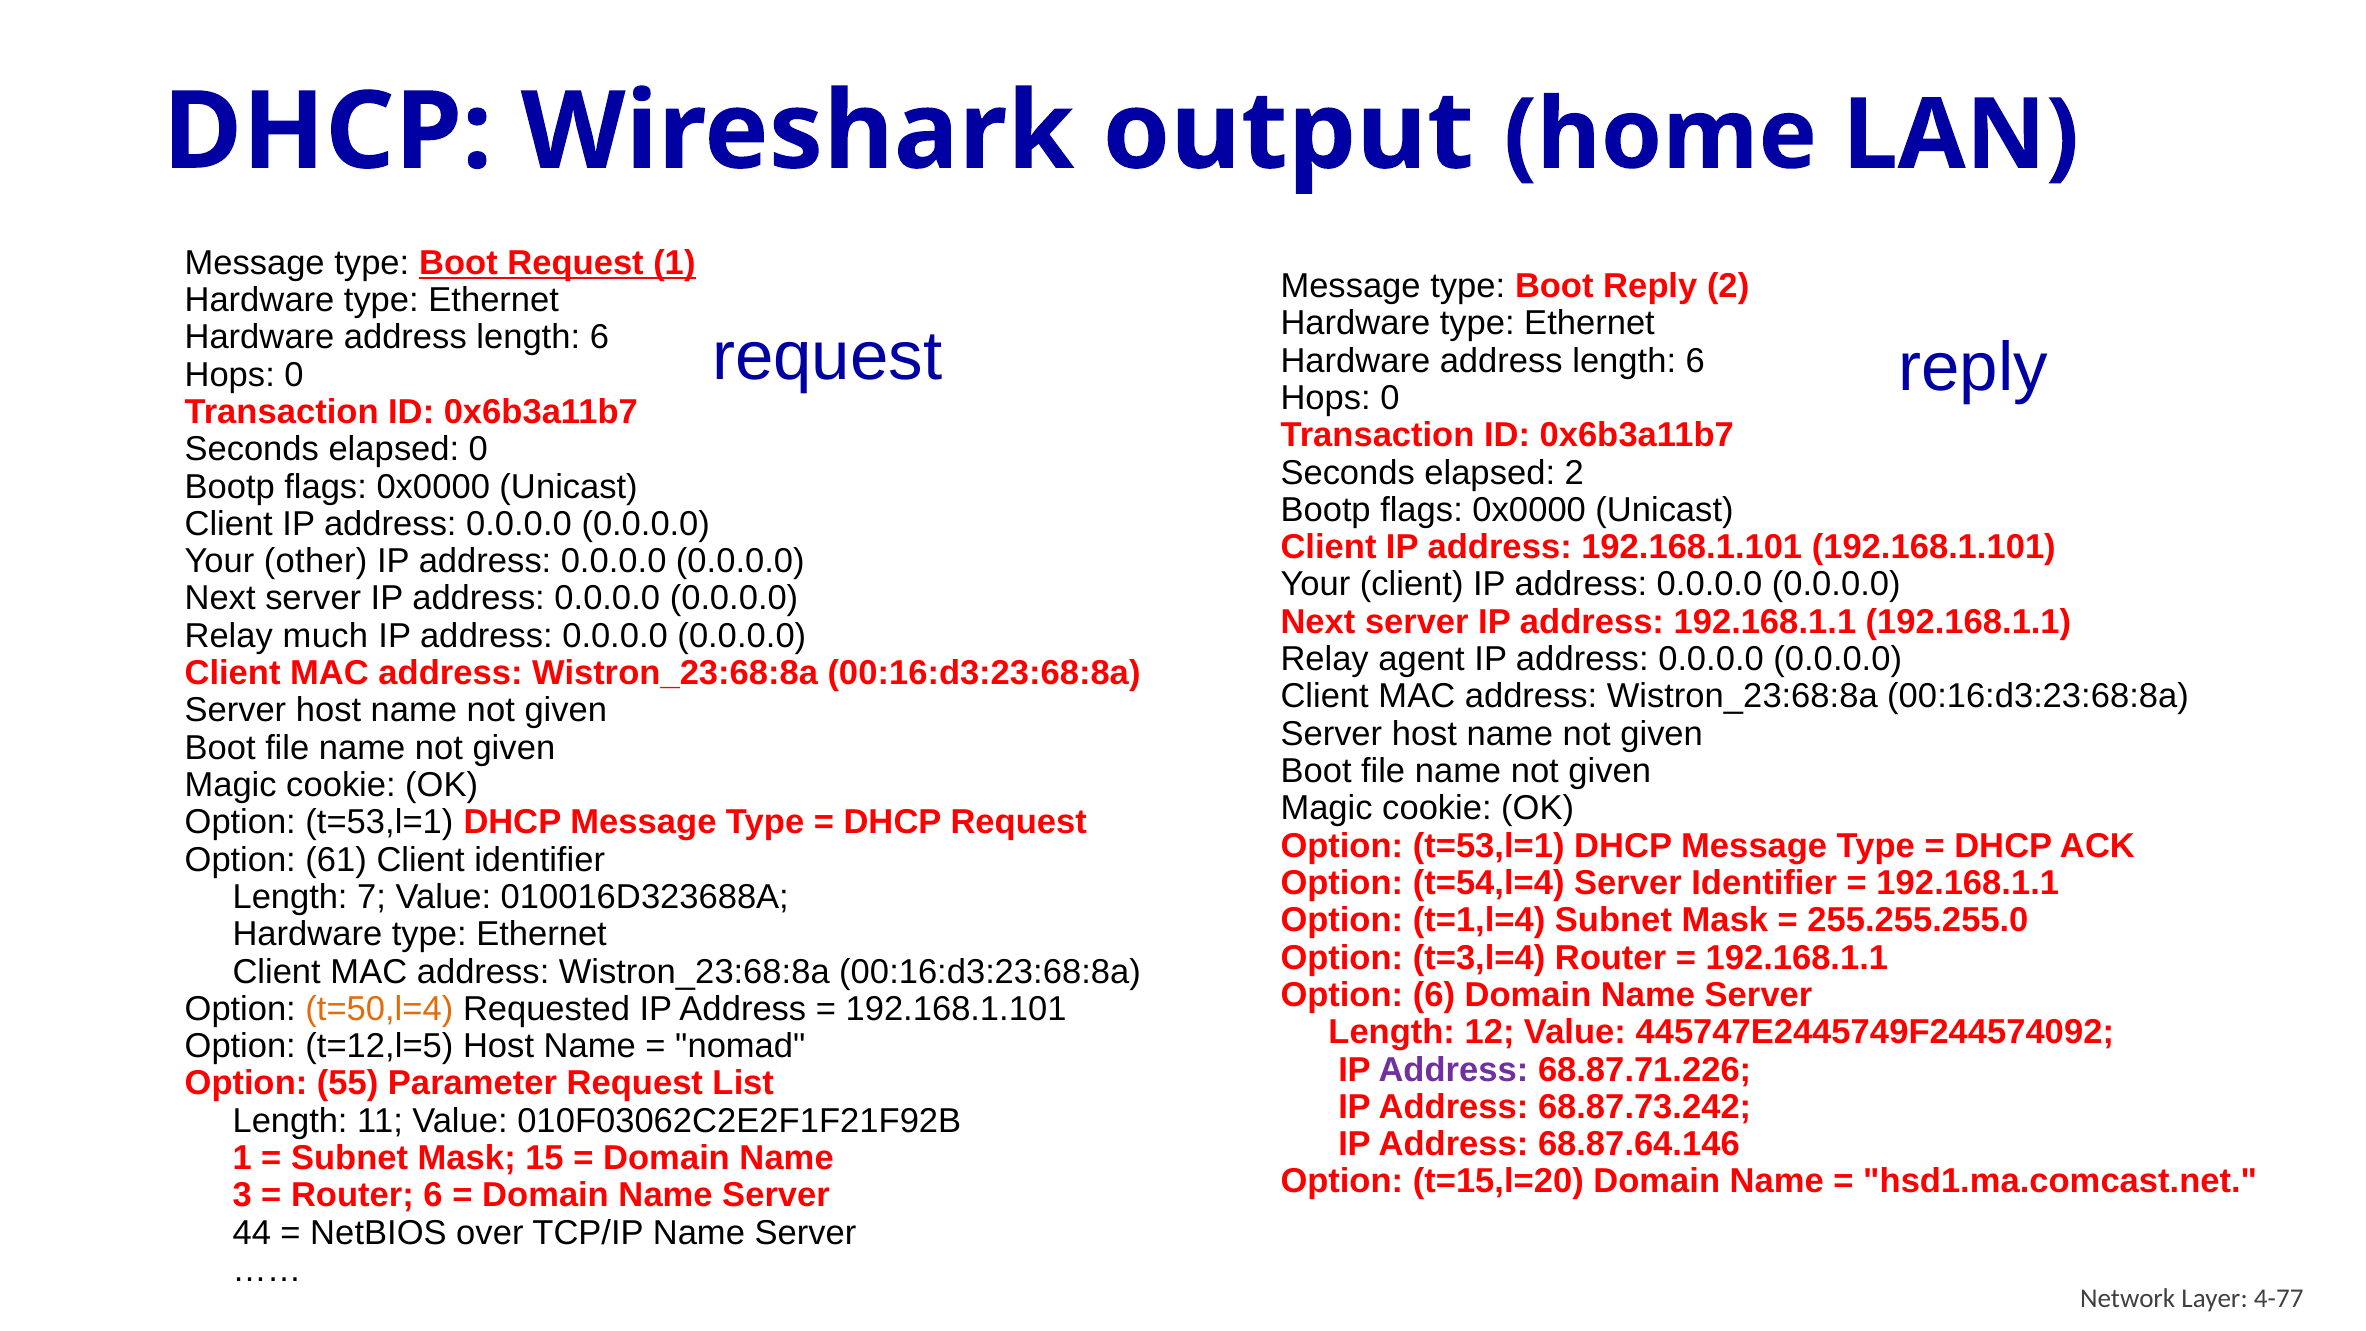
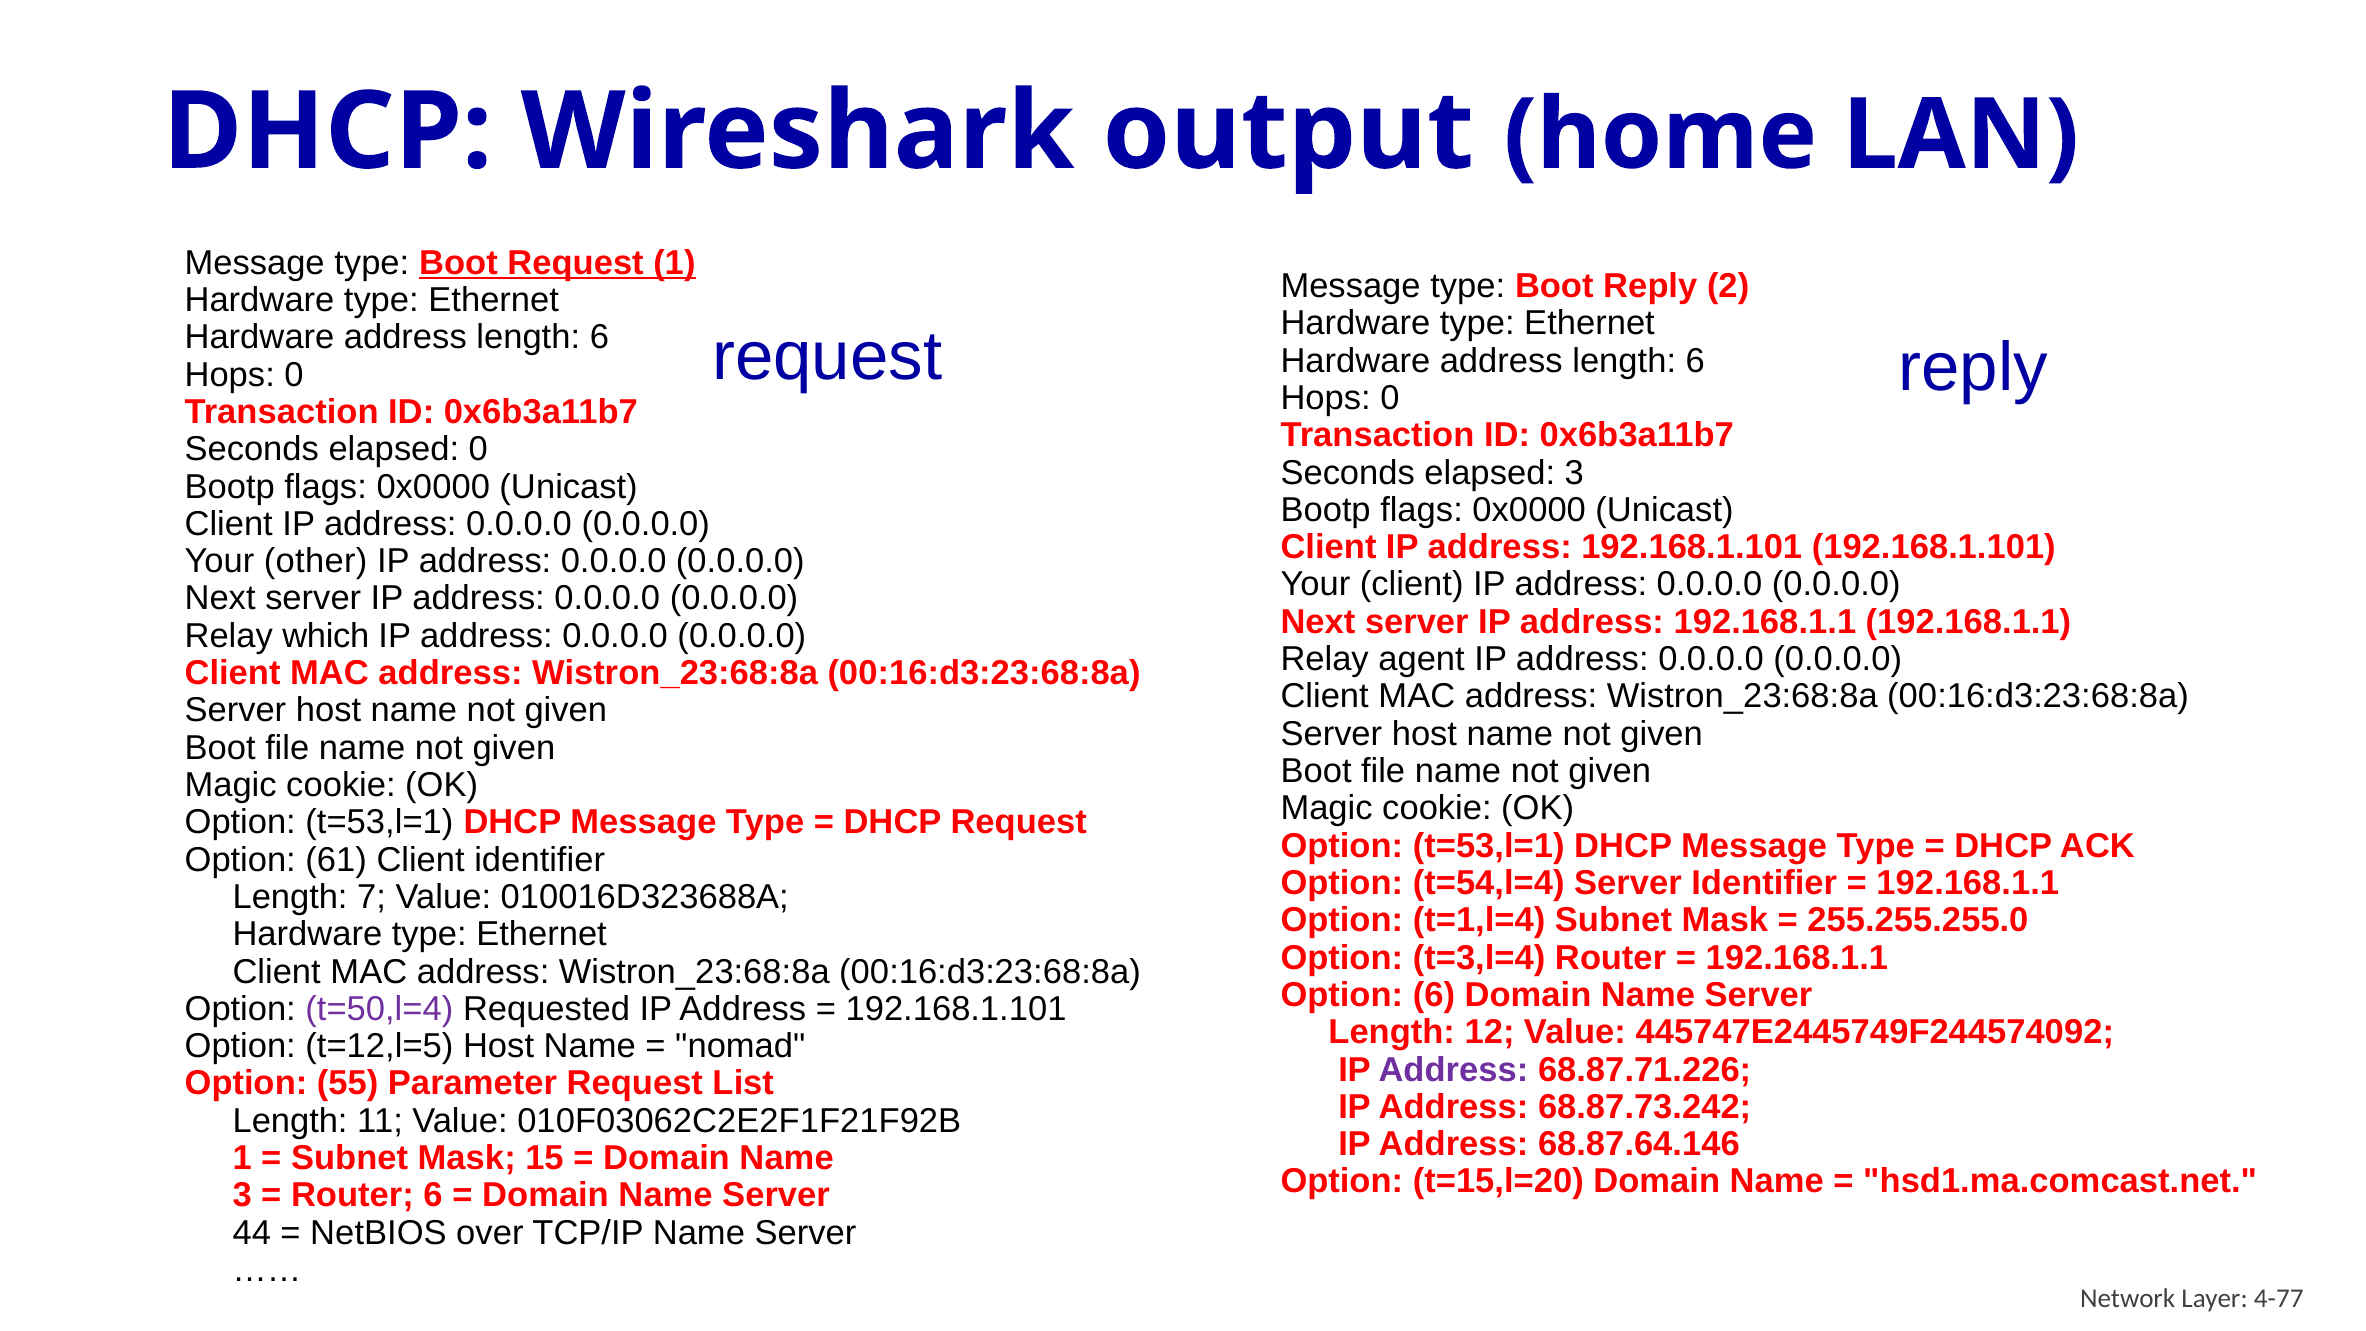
elapsed 2: 2 -> 3 (1574, 473)
much: much -> which (326, 636)
t=50,l=4 colour: orange -> purple (379, 1009)
